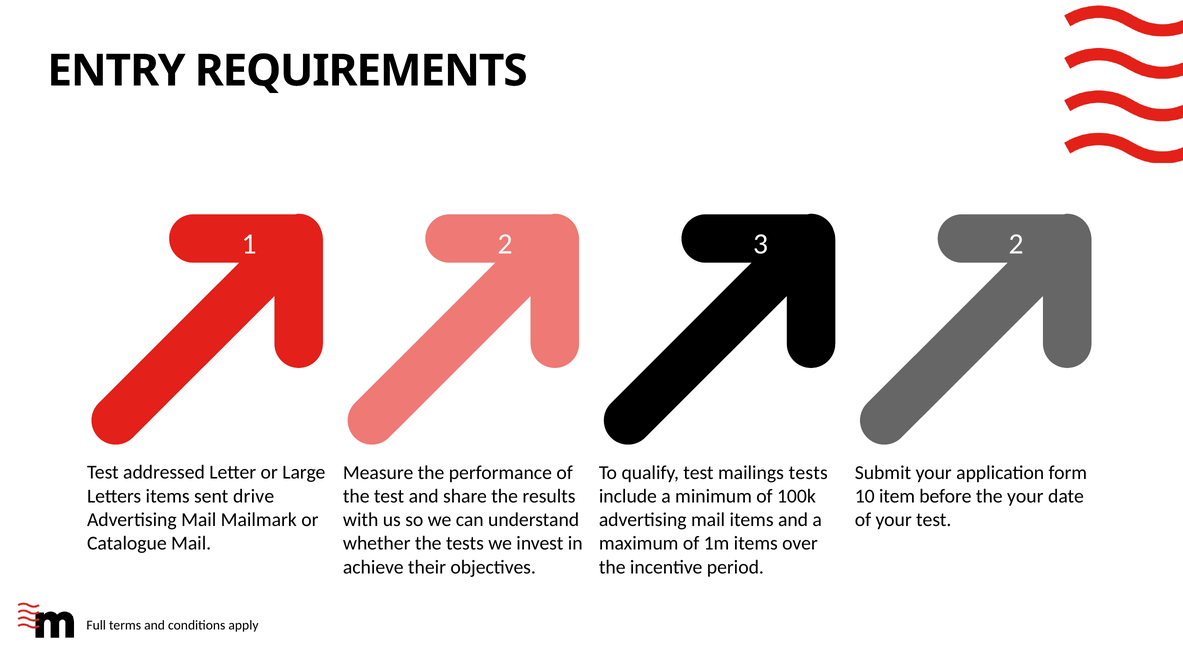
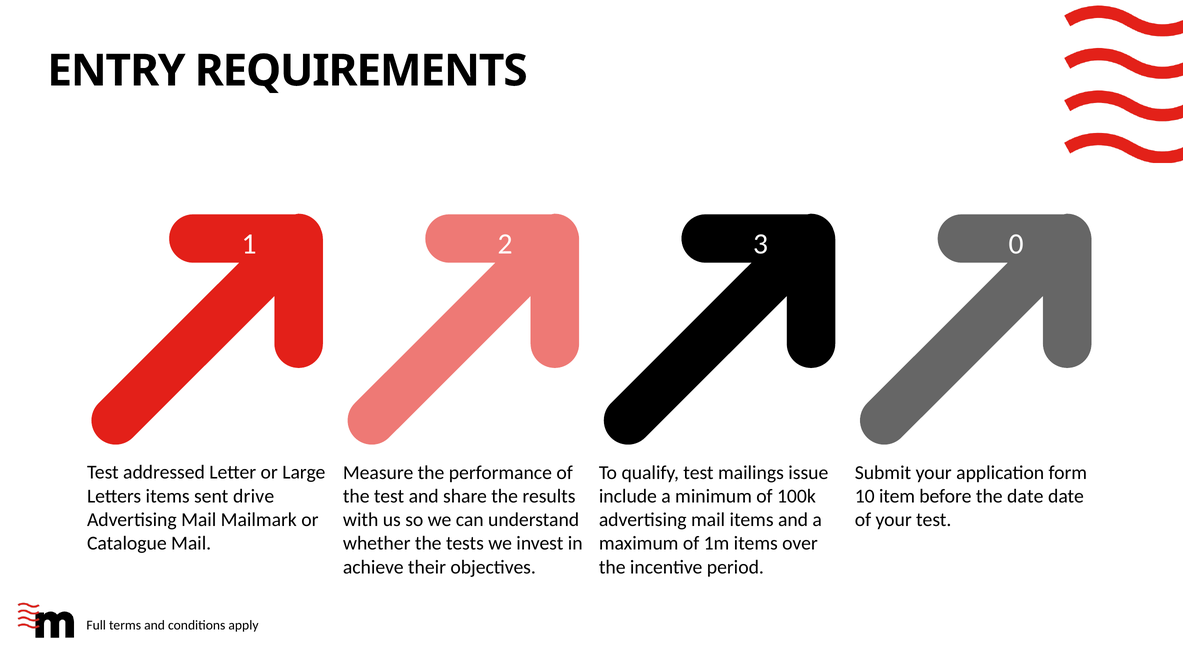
3 2: 2 -> 0 (1016, 244)
mailings tests: tests -> issue (808, 473)
the your: your -> date (1025, 496)
